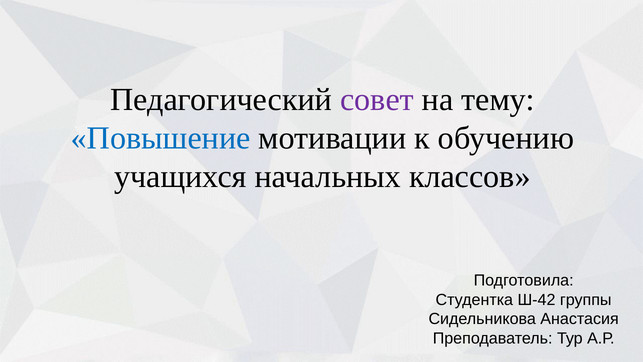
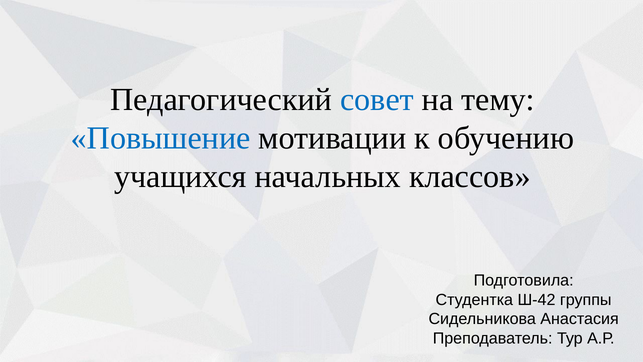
совет colour: purple -> blue (377, 99)
